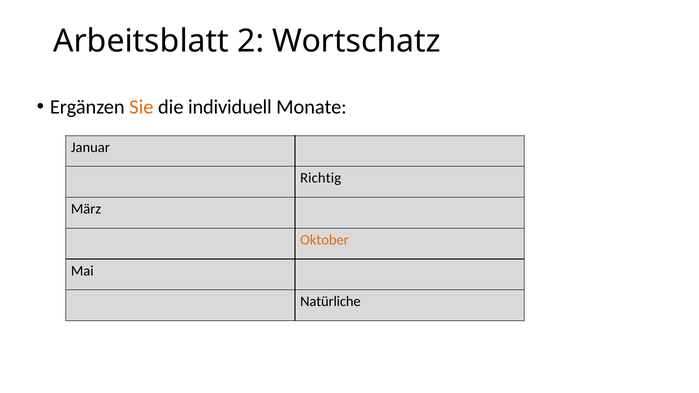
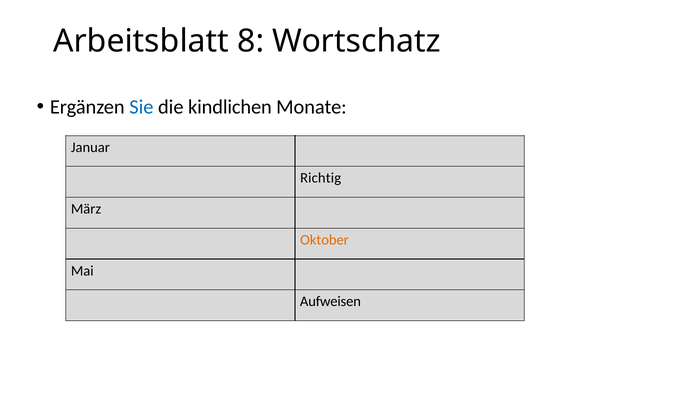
2: 2 -> 8 (251, 41)
Sie colour: orange -> blue (141, 107)
individuell: individuell -> kindlichen (230, 107)
Natürliche: Natürliche -> Aufweisen (330, 302)
